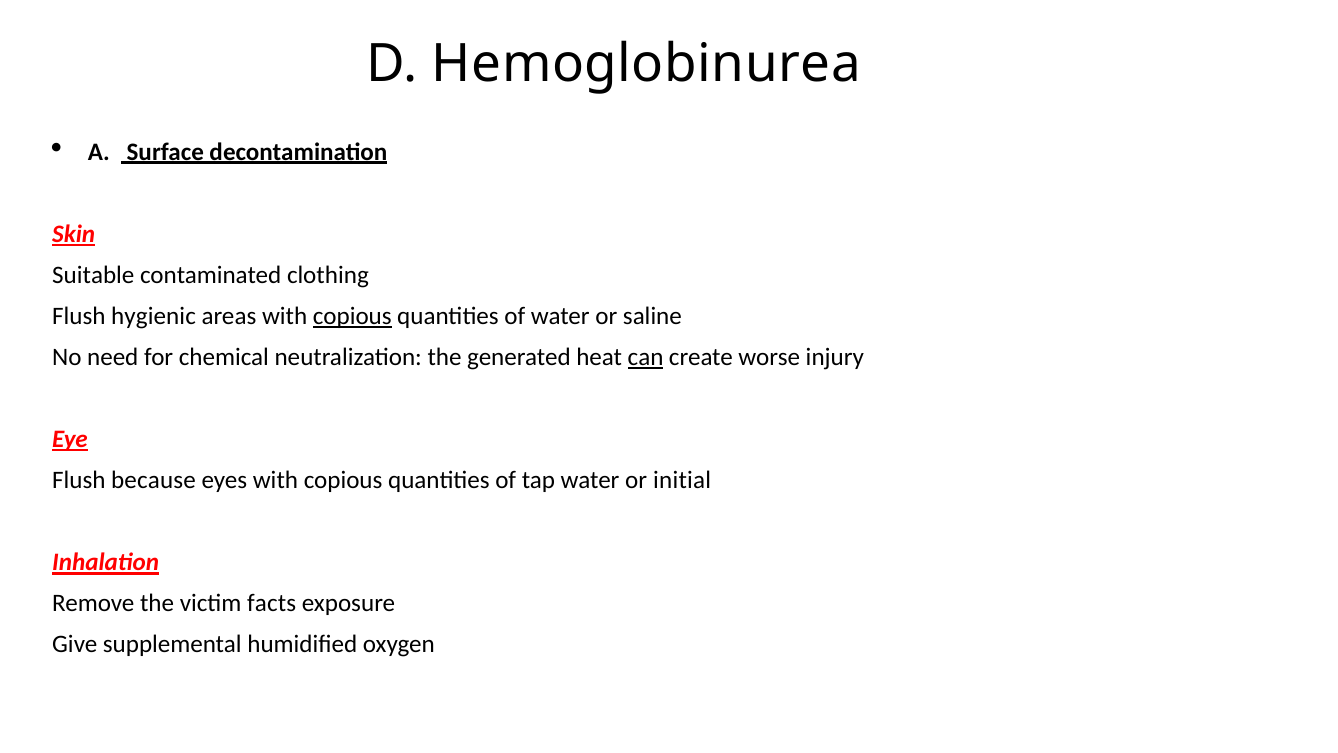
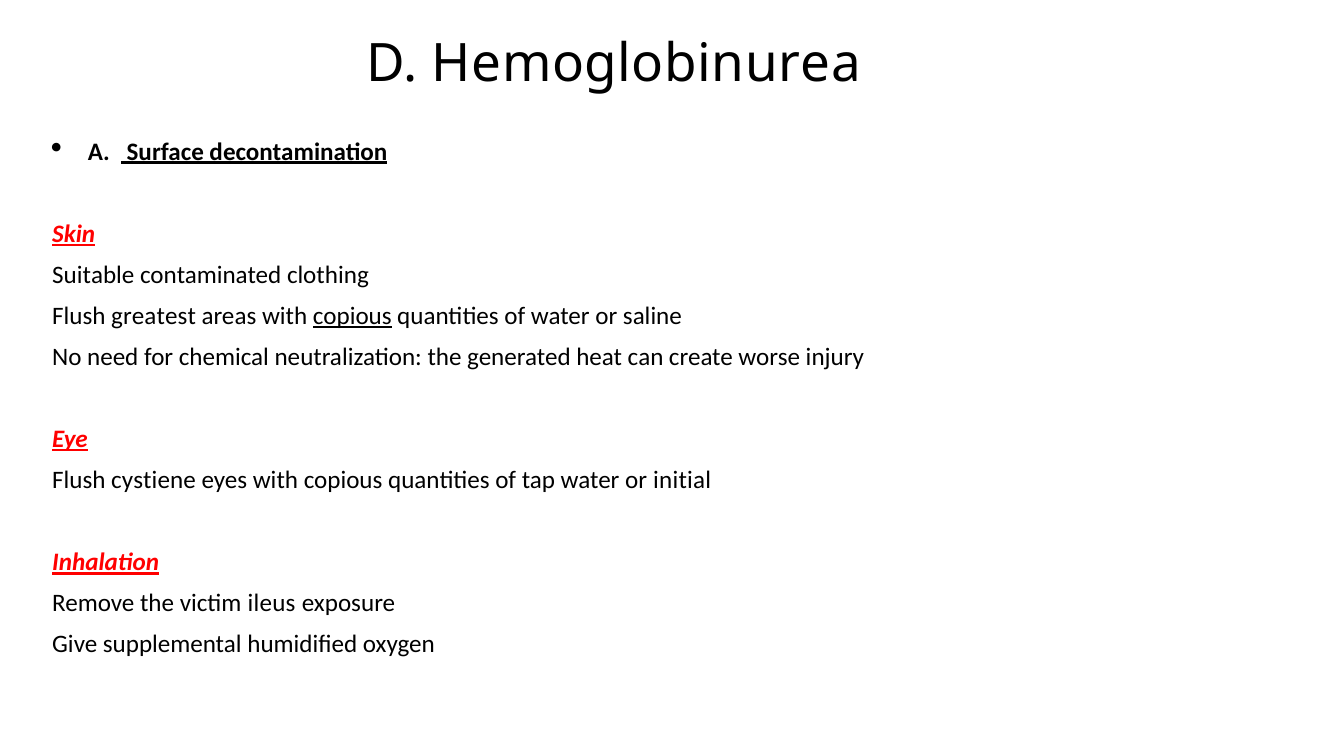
hygienic: hygienic -> greatest (154, 316)
can underline: present -> none (646, 357)
because: because -> cystiene (154, 480)
facts: facts -> ileus (272, 603)
